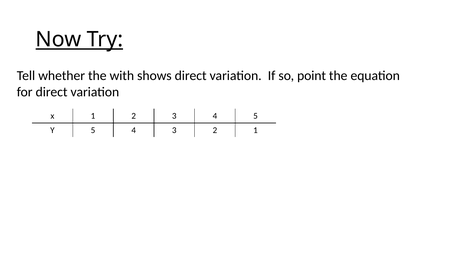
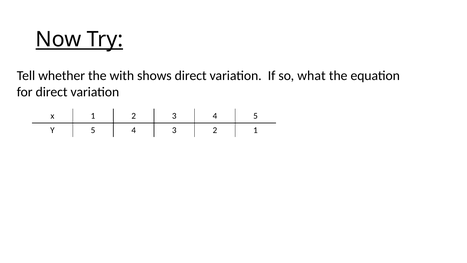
point: point -> what (311, 76)
